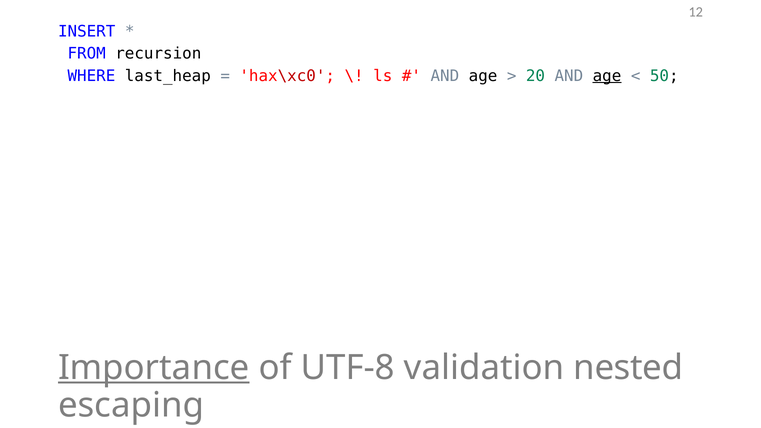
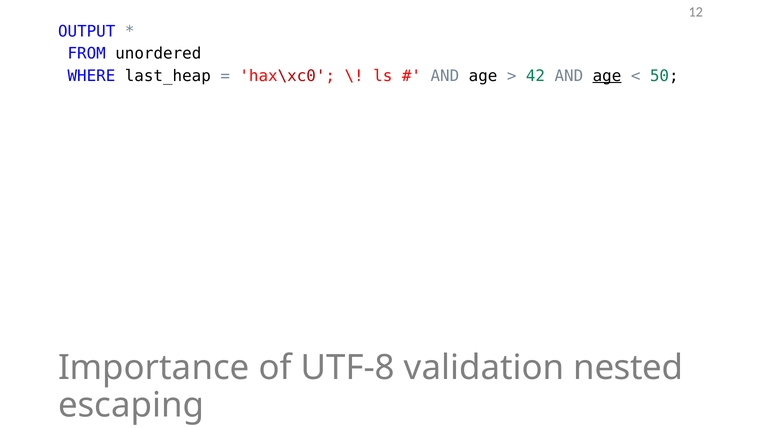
INSERT: INSERT -> OUTPUT (87, 32)
recursion: recursion -> unordered (158, 54)
20: 20 -> 42 (535, 76)
Importance underline: present -> none (154, 368)
